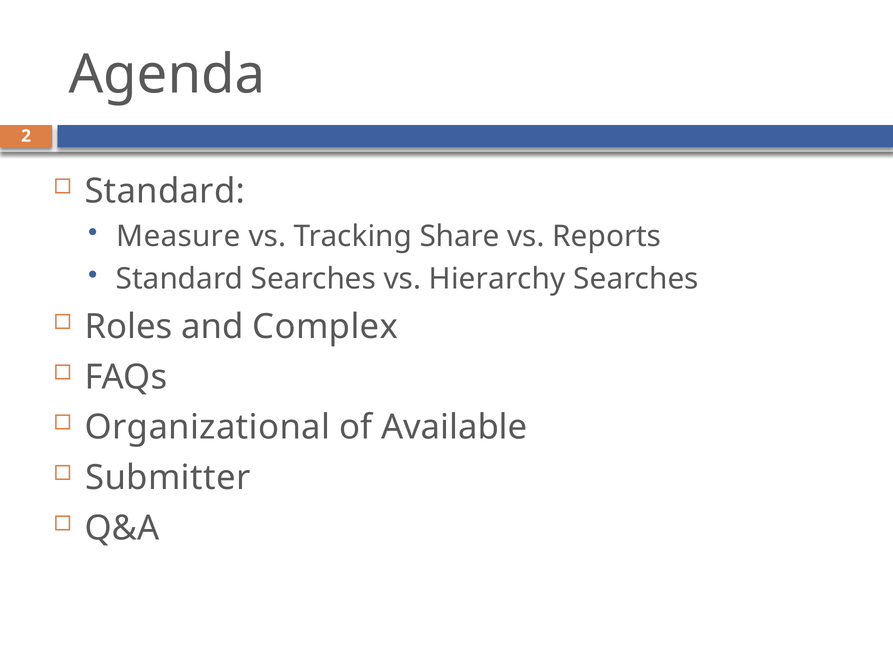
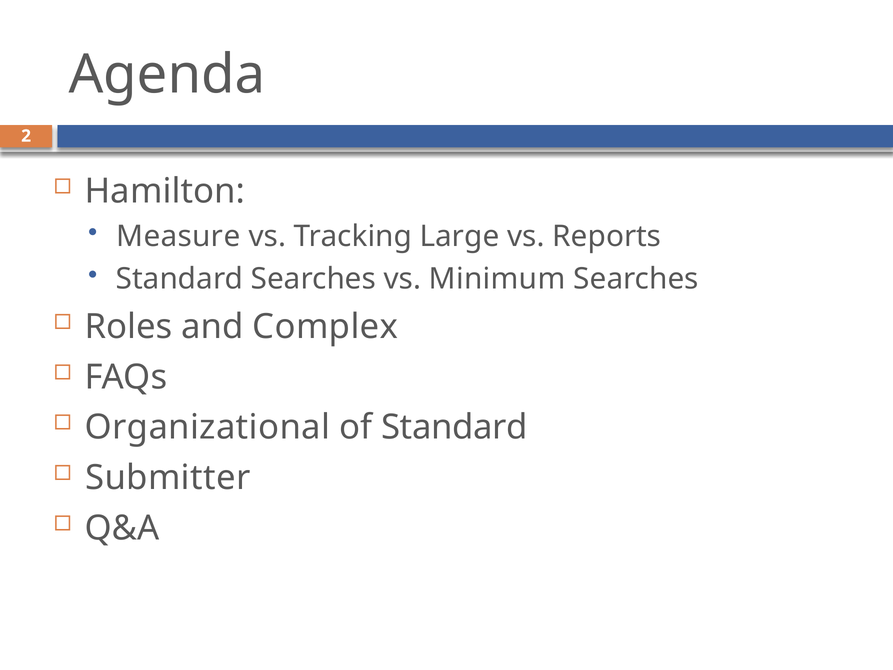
Standard: Standard -> Hamilton (165, 191)
Share: Share -> Large (460, 236)
Hierarchy: Hierarchy -> Minimum (497, 279)
of Available: Available -> Standard (454, 427)
